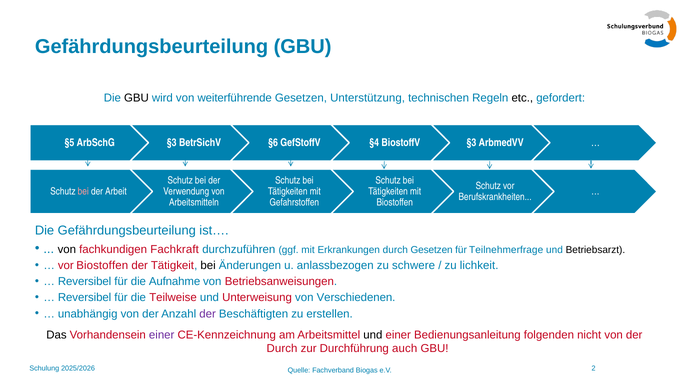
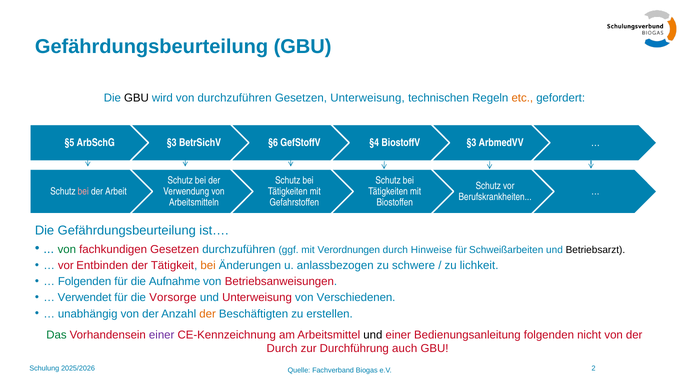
von weiterführende: weiterführende -> durchzuführen (235, 98)
Gesetzen Unterstützung: Unterstützung -> Unterweisung (367, 98)
etc colour: black -> orange (522, 98)
von colour: black -> green (67, 249)
fachkundigen Fachkraft: Fachkraft -> Gesetzen (175, 249)
Erkrankungen: Erkrankungen -> Verordnungen (349, 249)
durch Gesetzen: Gesetzen -> Hinweise (431, 249)
Teilnehmerfrage: Teilnehmerfrage -> Schweißarbeiten (506, 249)
vor Biostoffen: Biostoffen -> Entbinden (102, 265)
bei colour: black -> orange (208, 265)
Reversibel: Reversibel -> Folgenden (85, 281)
Reversibel: Reversibel -> Verwendet (85, 297)
Teilweise: Teilweise -> Vorsorge (173, 297)
der colour: purple -> orange (208, 313)
Das colour: black -> green (56, 334)
